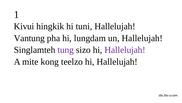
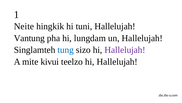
Kivui: Kivui -> Neite (24, 26)
tung colour: purple -> blue (66, 50)
kong: kong -> kivui (50, 61)
